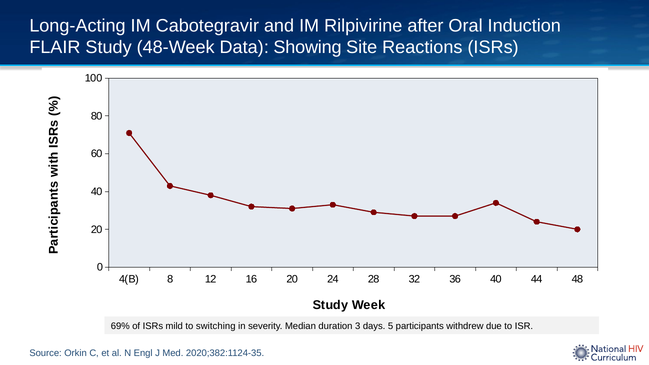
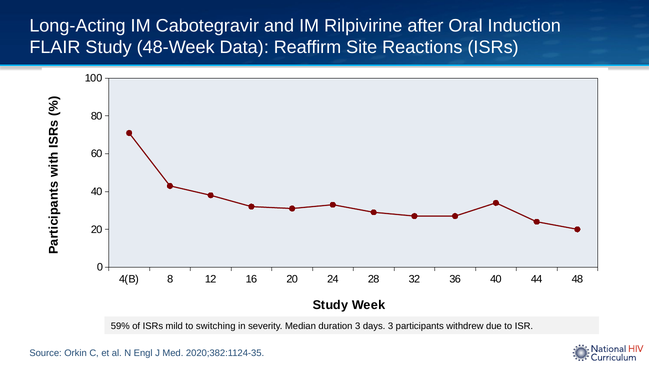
Showing: Showing -> Reaffirm (307, 47)
69%: 69% -> 59% (120, 326)
days 5: 5 -> 3 (391, 326)
